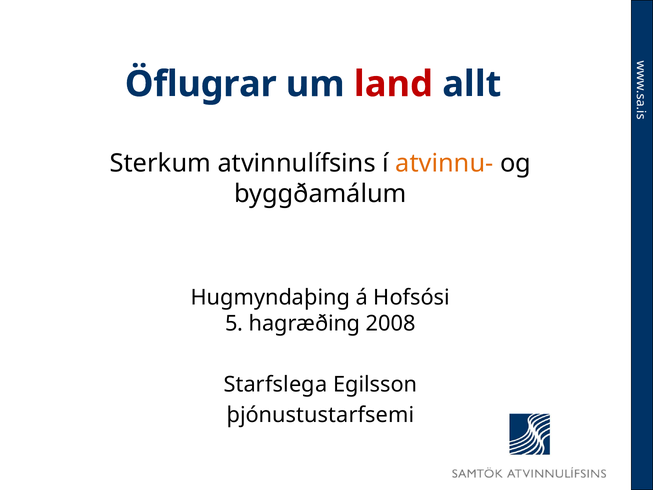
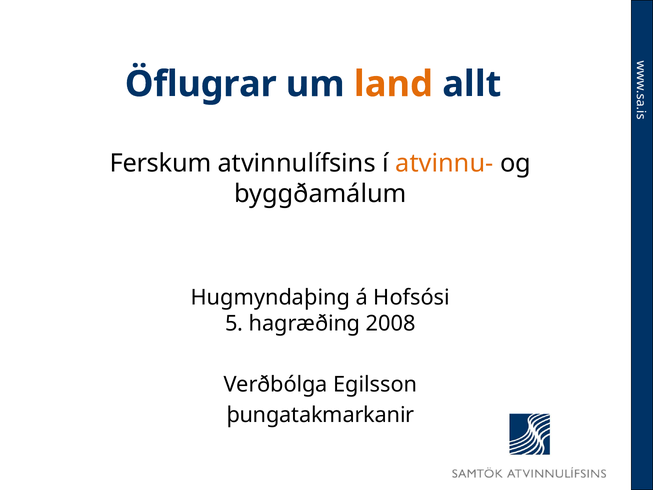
land colour: red -> orange (393, 84)
Sterkum: Sterkum -> Ferskum (161, 163)
Starfslega: Starfslega -> Verðbólga (276, 384)
þjónustustarfsemi: þjónustustarfsemi -> þungatakmarkanir (320, 415)
